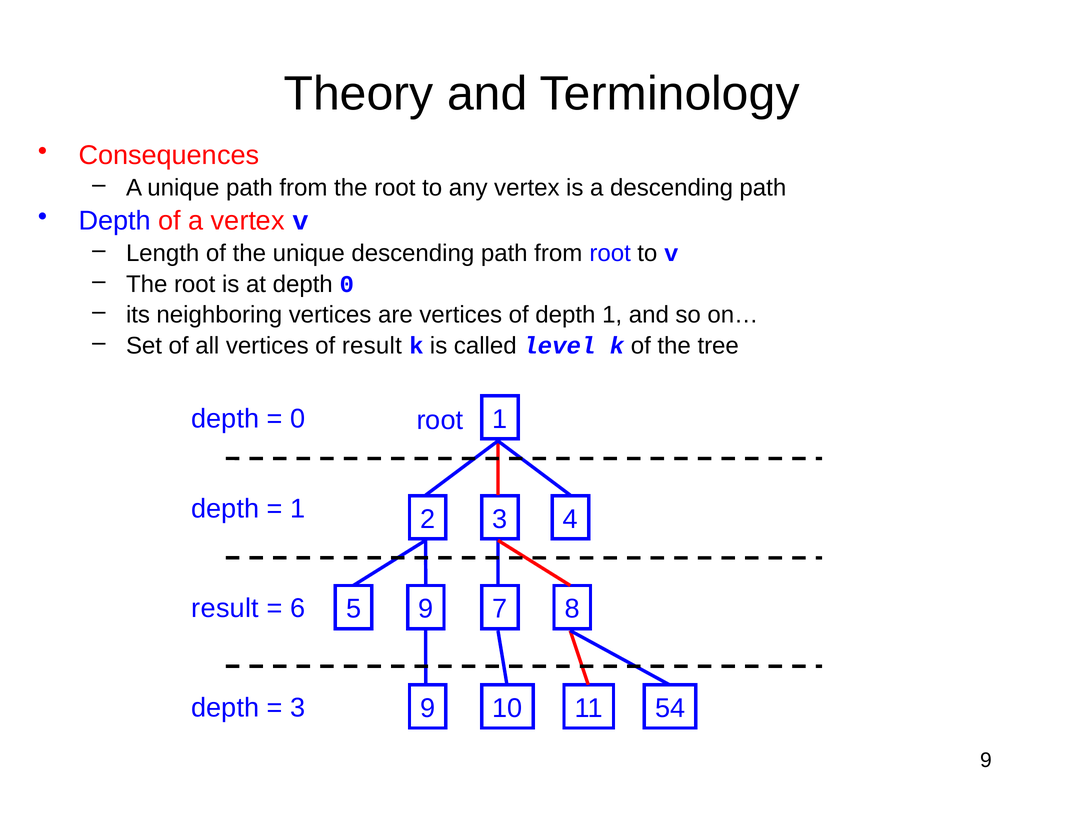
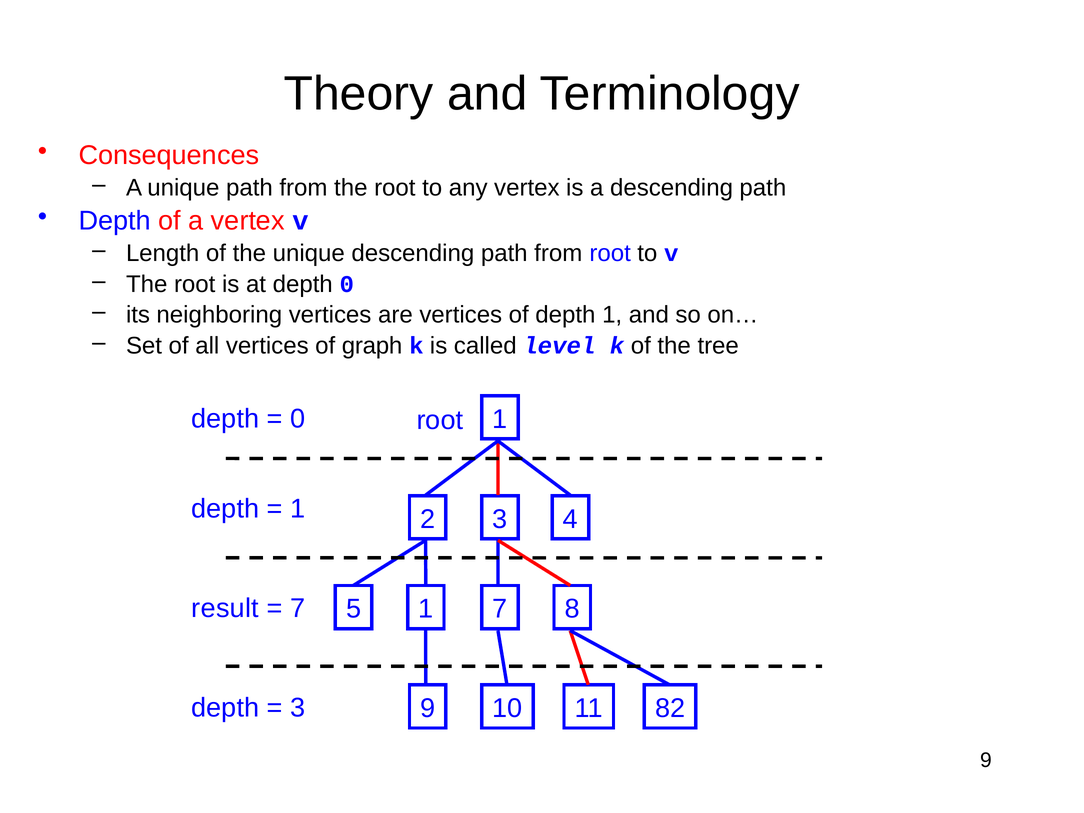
of result: result -> graph (372, 346)
6: 6 -> 7 (298, 608)
5 9: 9 -> 1 (426, 609)
54: 54 -> 82 (670, 708)
